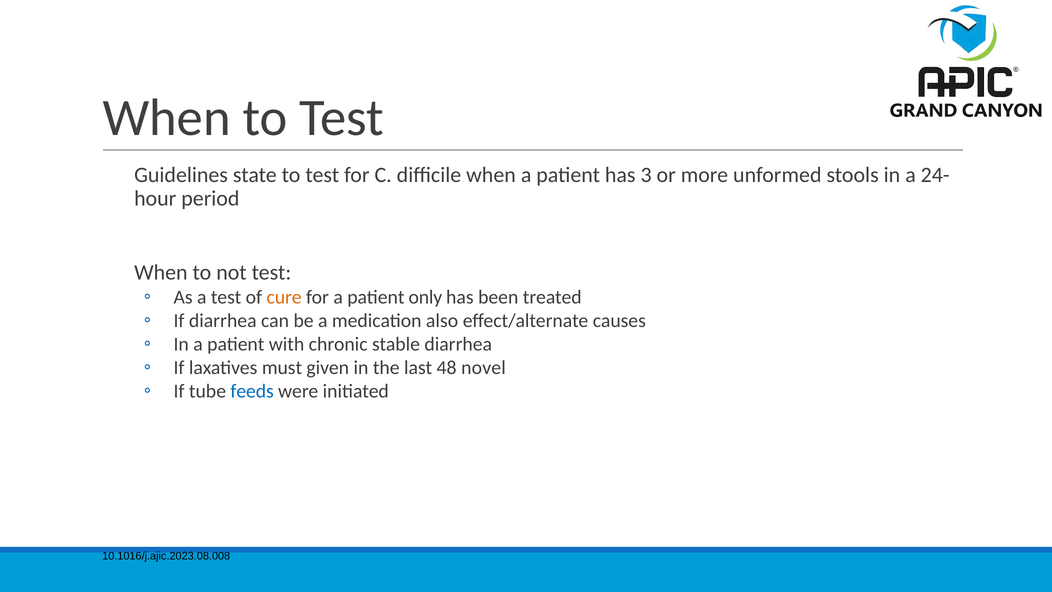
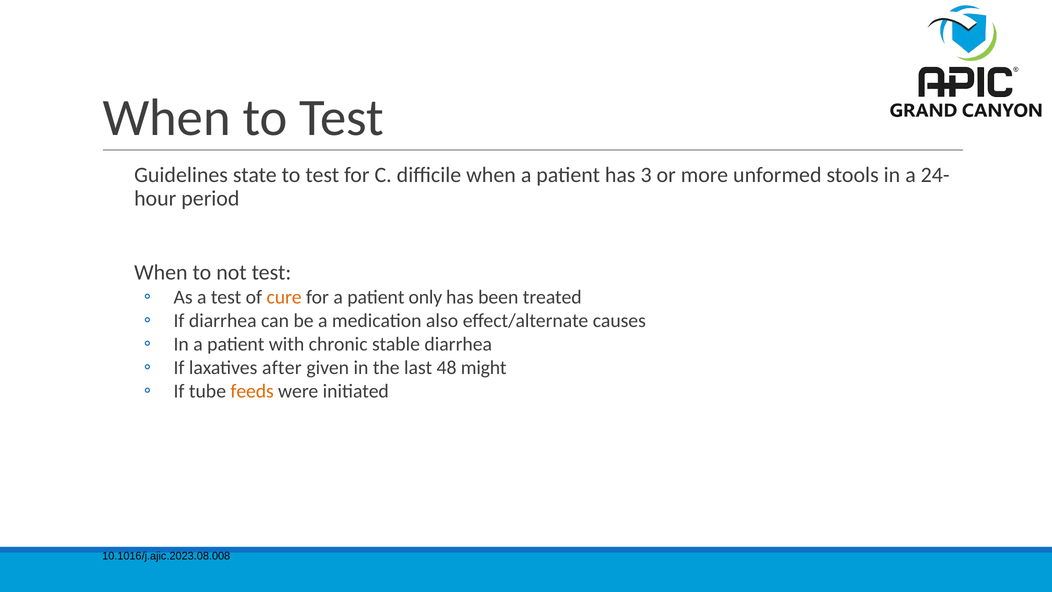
must: must -> after (282, 367)
novel: novel -> might (484, 367)
feeds colour: blue -> orange (252, 391)
